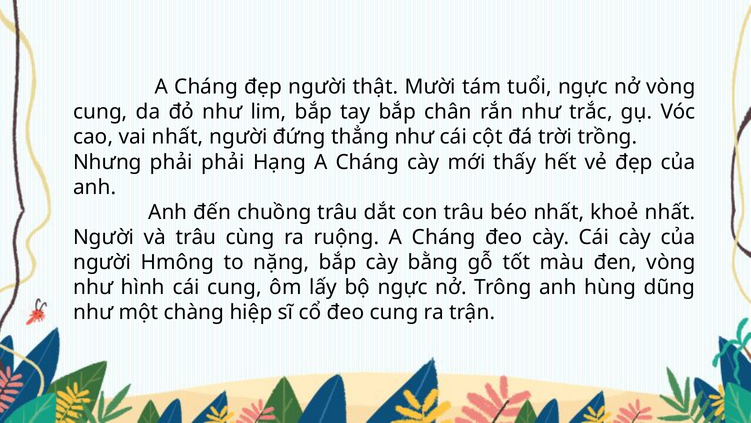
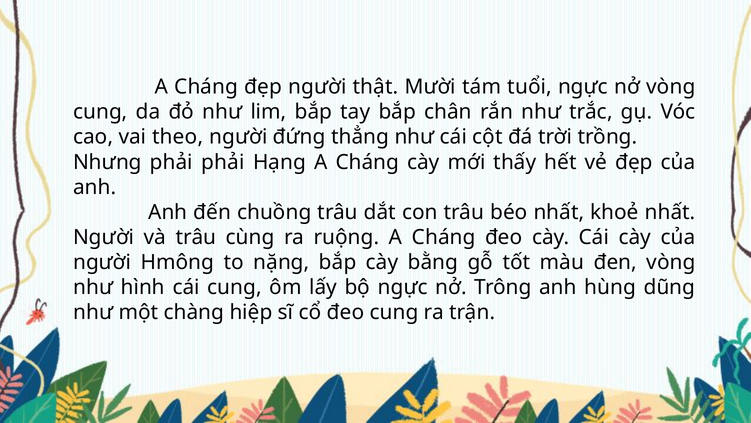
vai nhất: nhất -> theo (178, 137)
